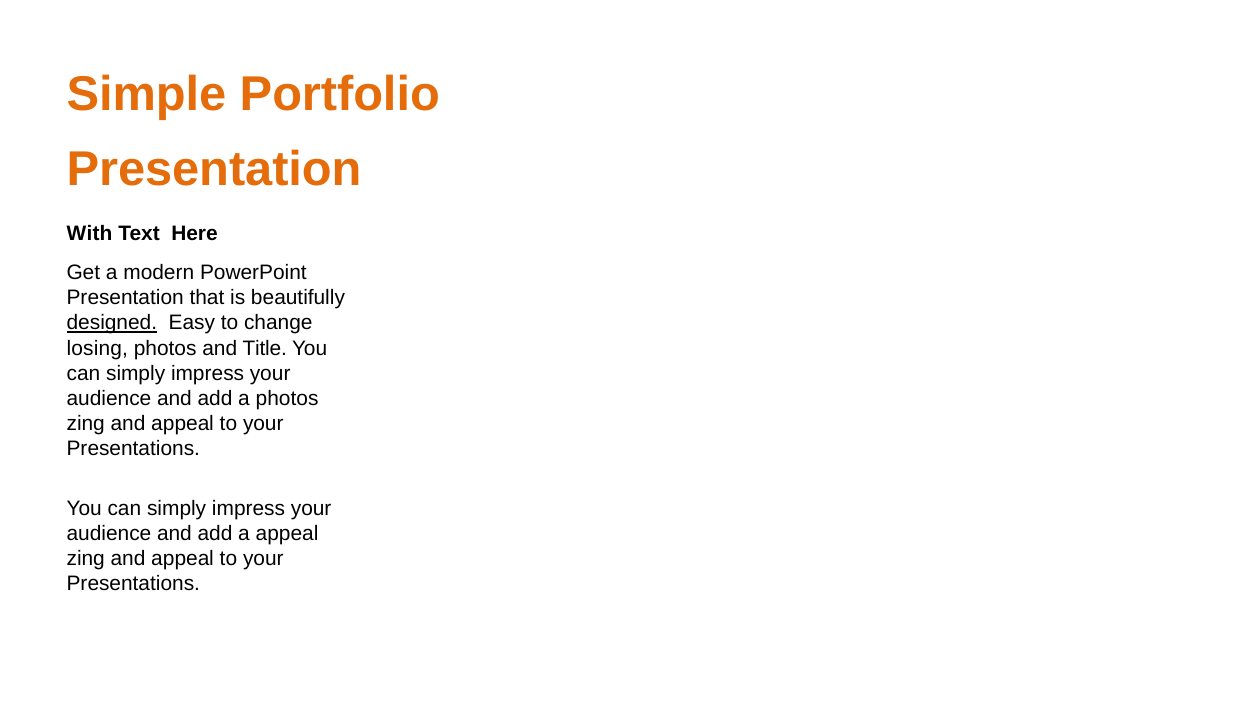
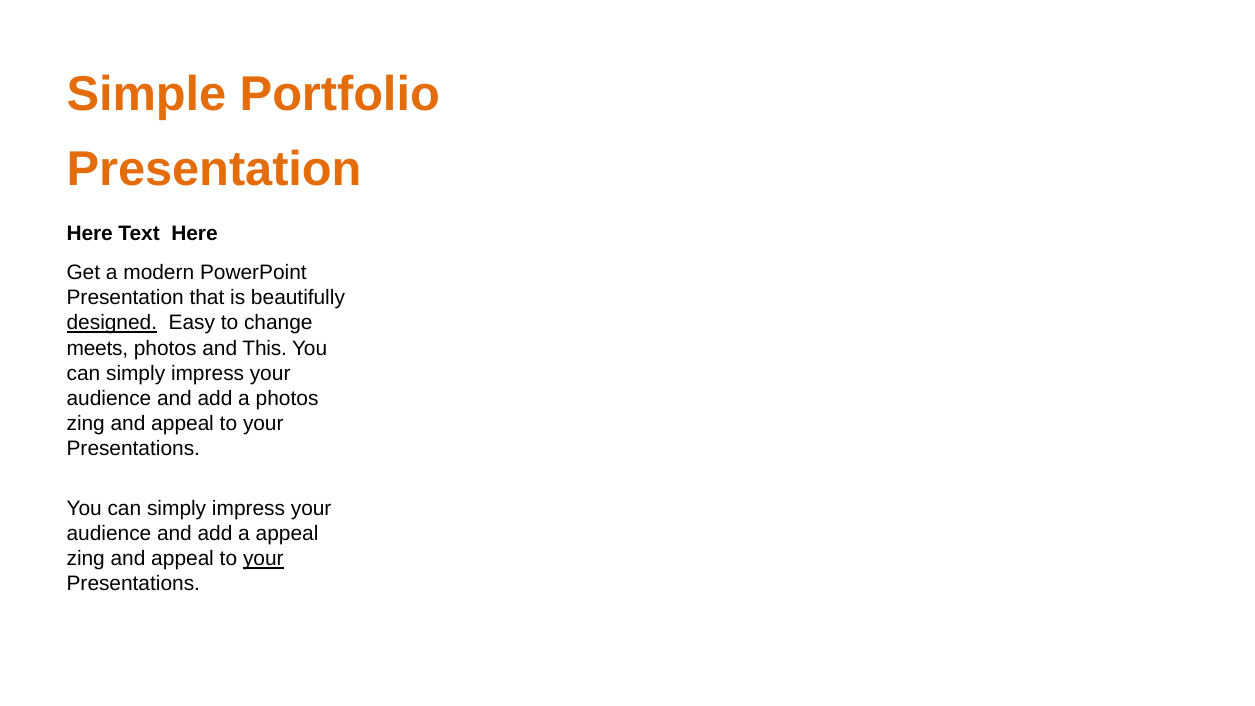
With: With -> Here (90, 233)
losing: losing -> meets (97, 348)
Title: Title -> This (265, 348)
your underline: none -> present (263, 559)
